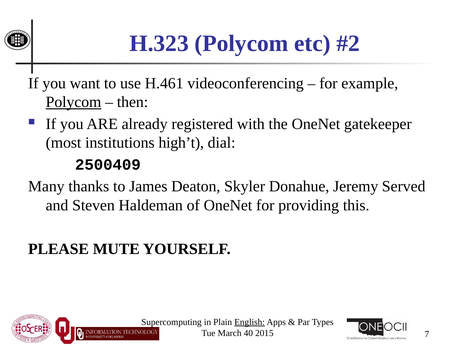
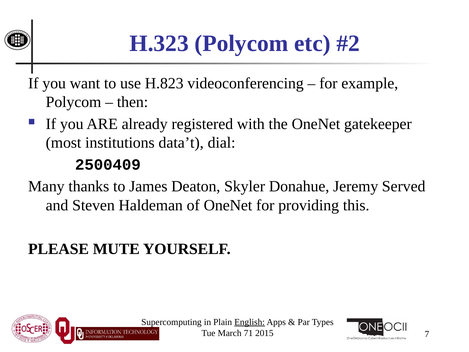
H.461: H.461 -> H.823 (164, 83)
Polycom underline: present -> none (74, 102)
high’t: high’t -> data’t (181, 143)
40: 40 -> 71 (248, 333)
